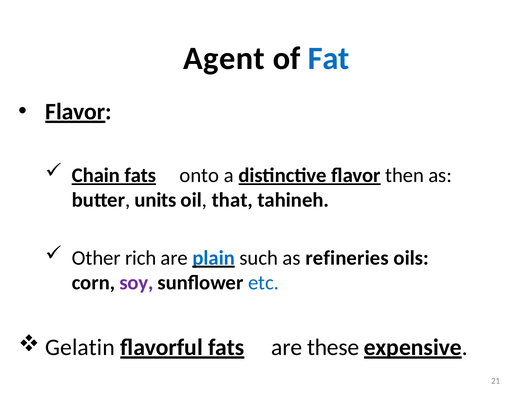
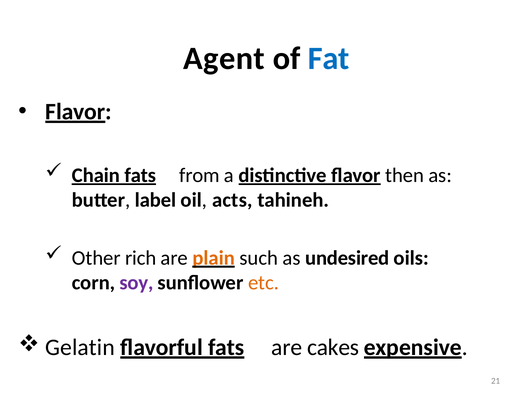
onto: onto -> from (199, 175)
units: units -> label (155, 200)
that: that -> acts (232, 200)
plain colour: blue -> orange (214, 258)
refineries: refineries -> undesired (347, 258)
etc colour: blue -> orange (263, 283)
these: these -> cakes (333, 347)
